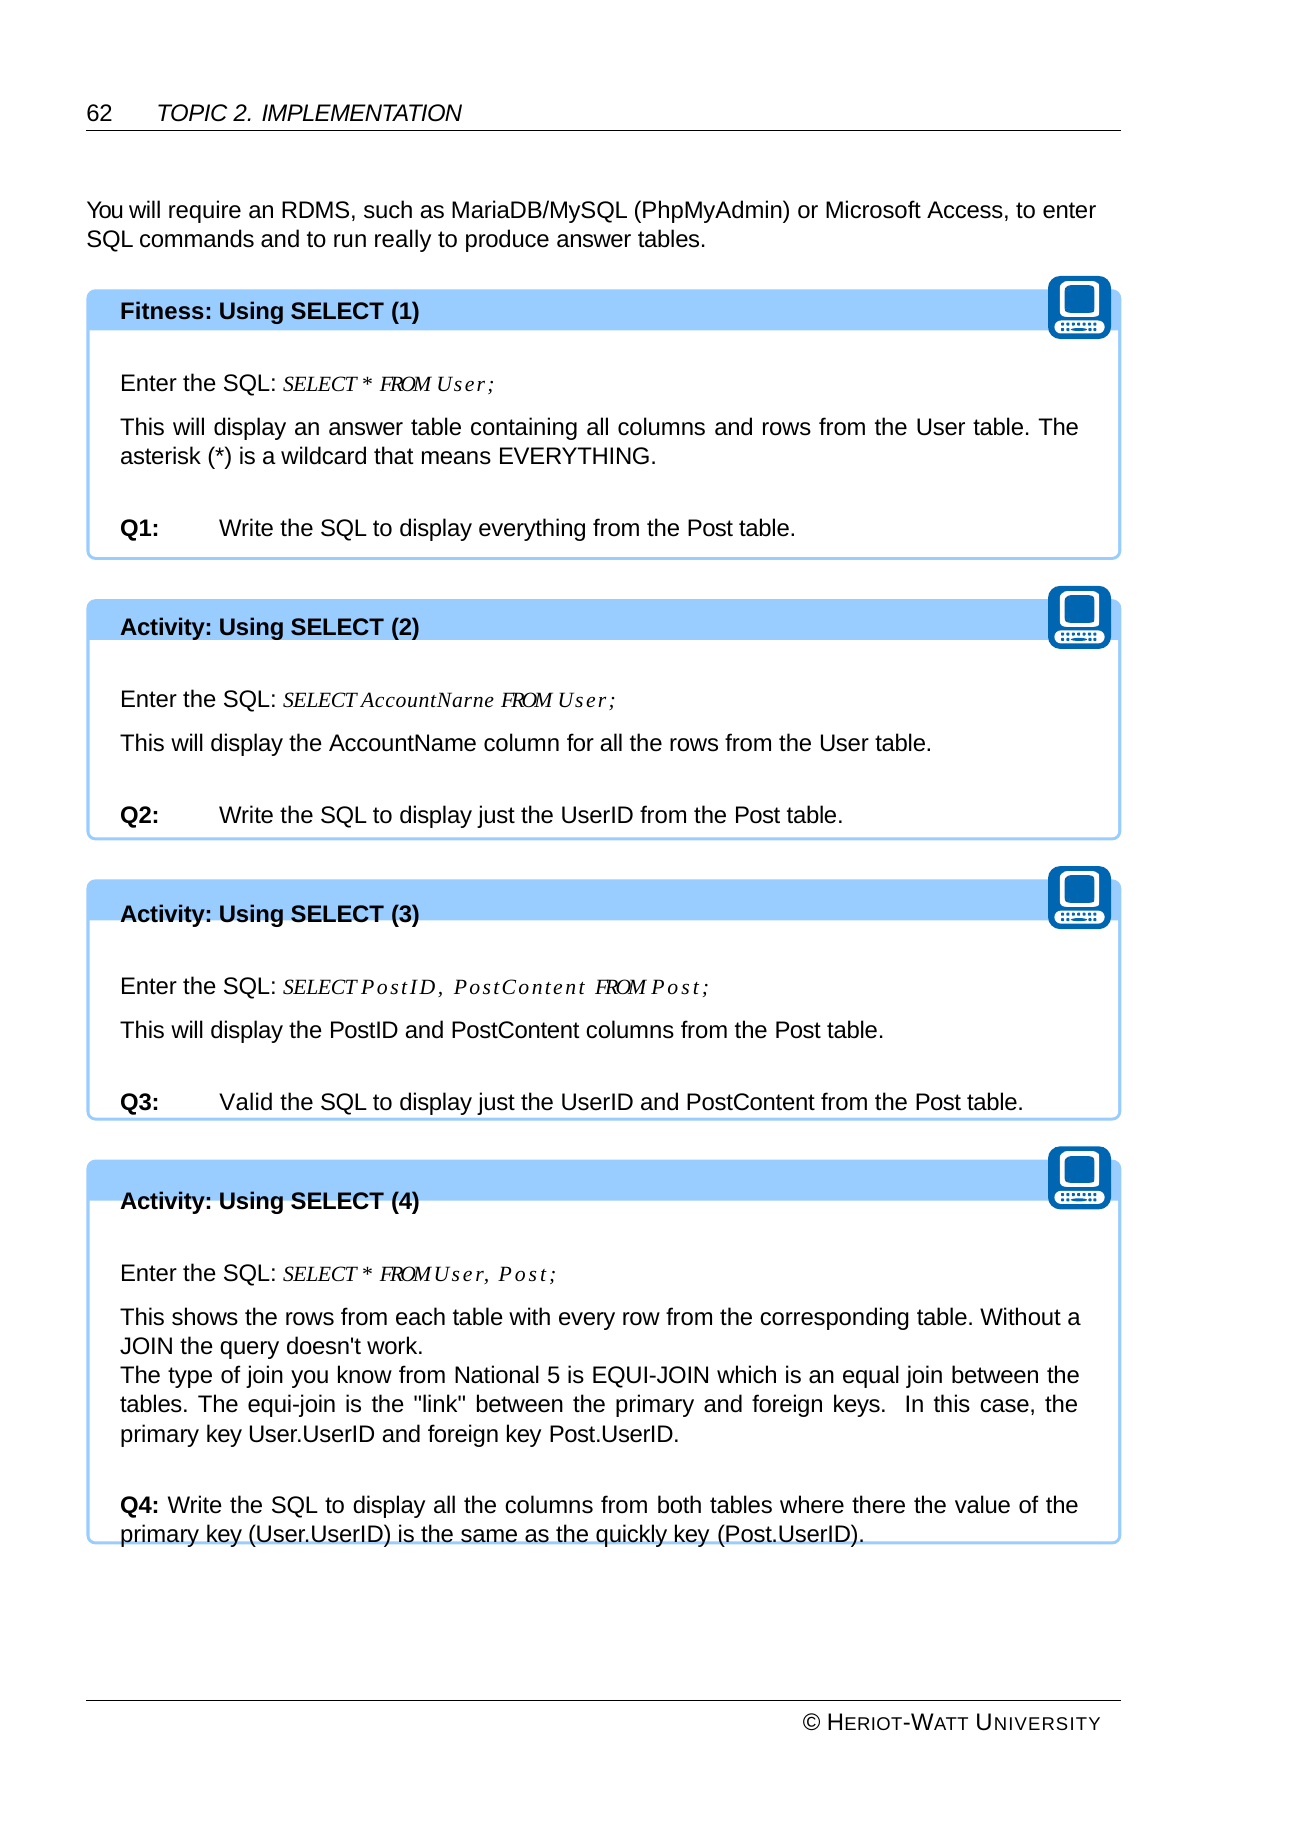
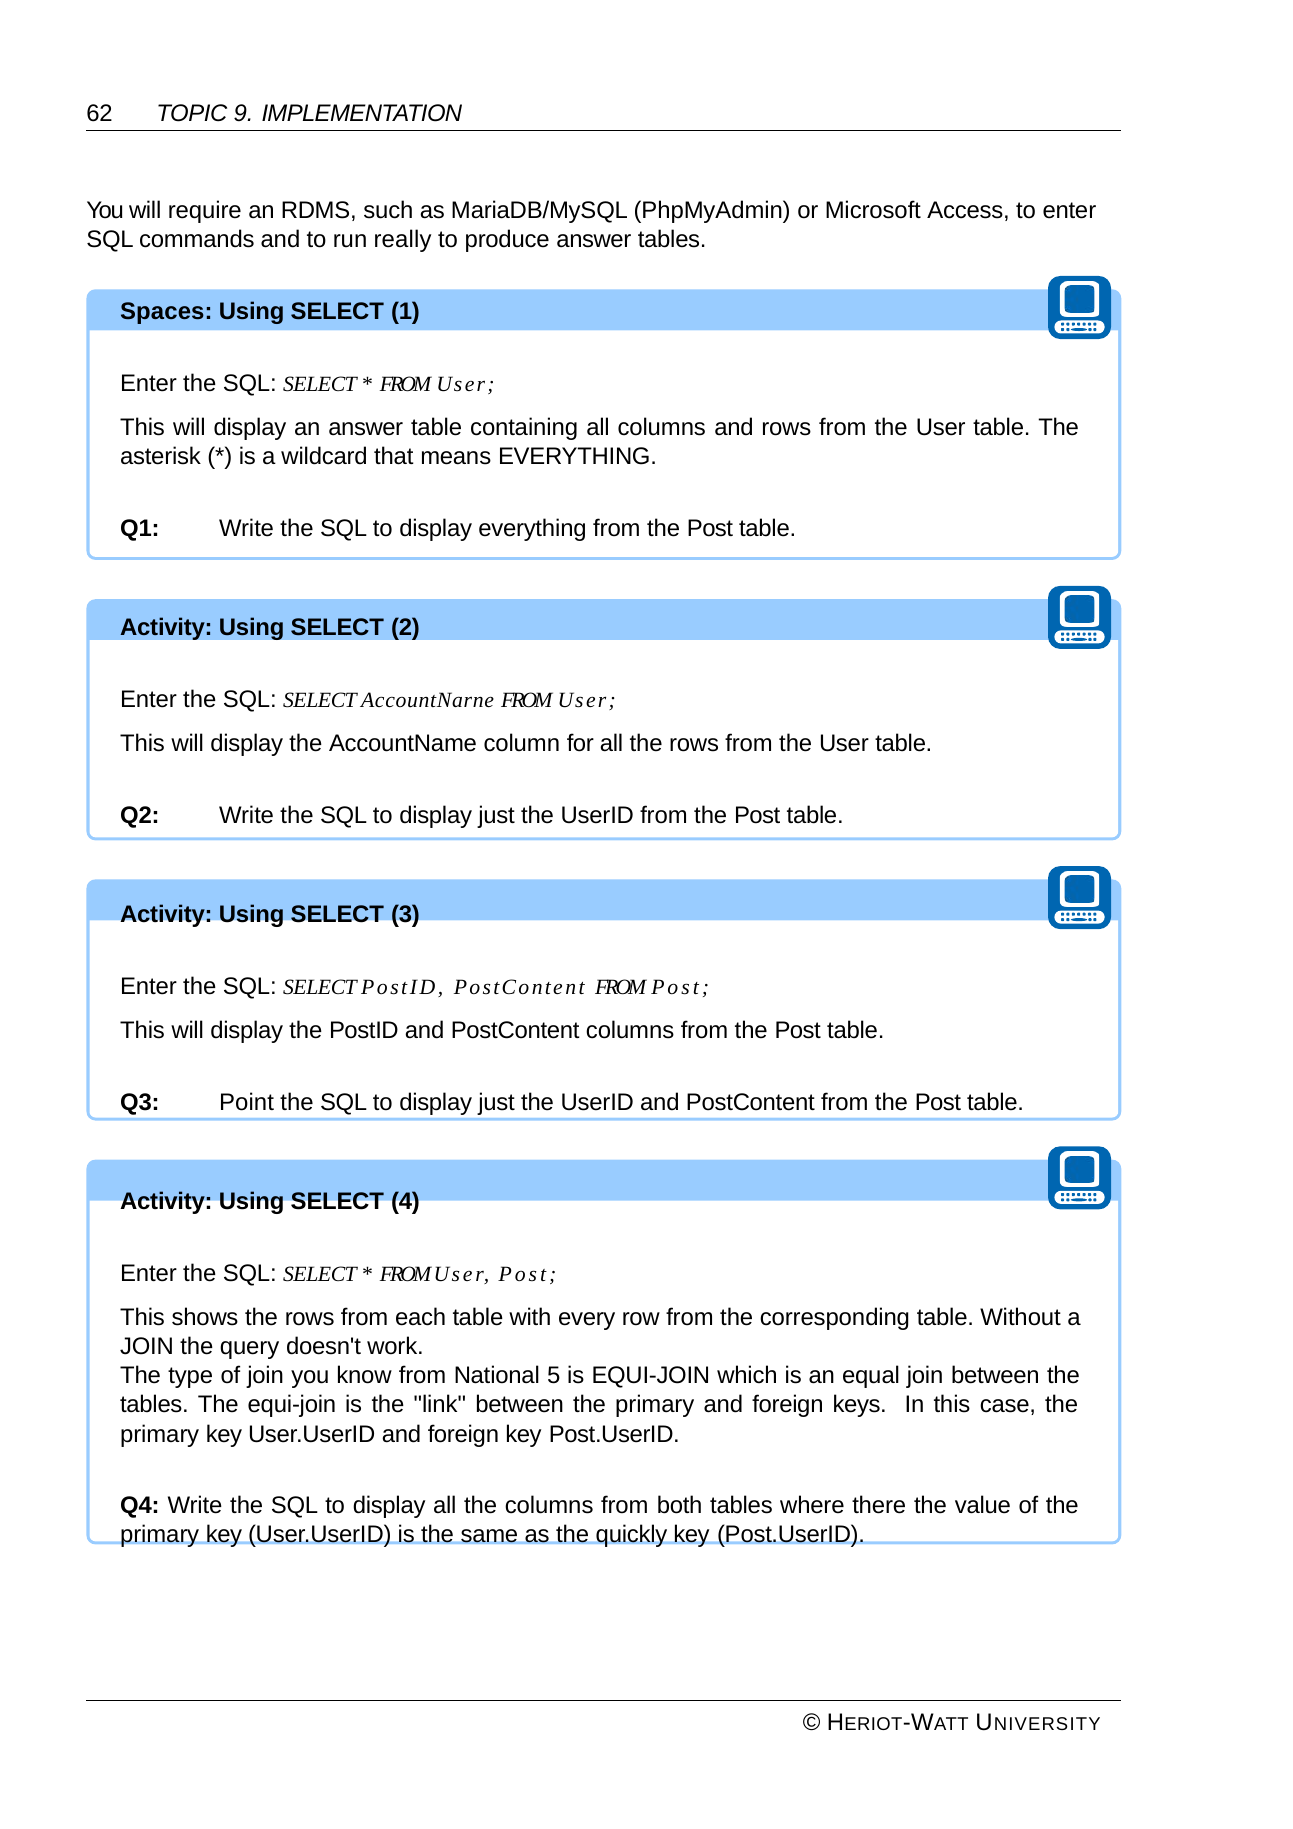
TOPIC 2: 2 -> 9 (244, 114)
Fitness: Fitness -> Spaces (166, 312)
Valid: Valid -> Point (247, 1103)
